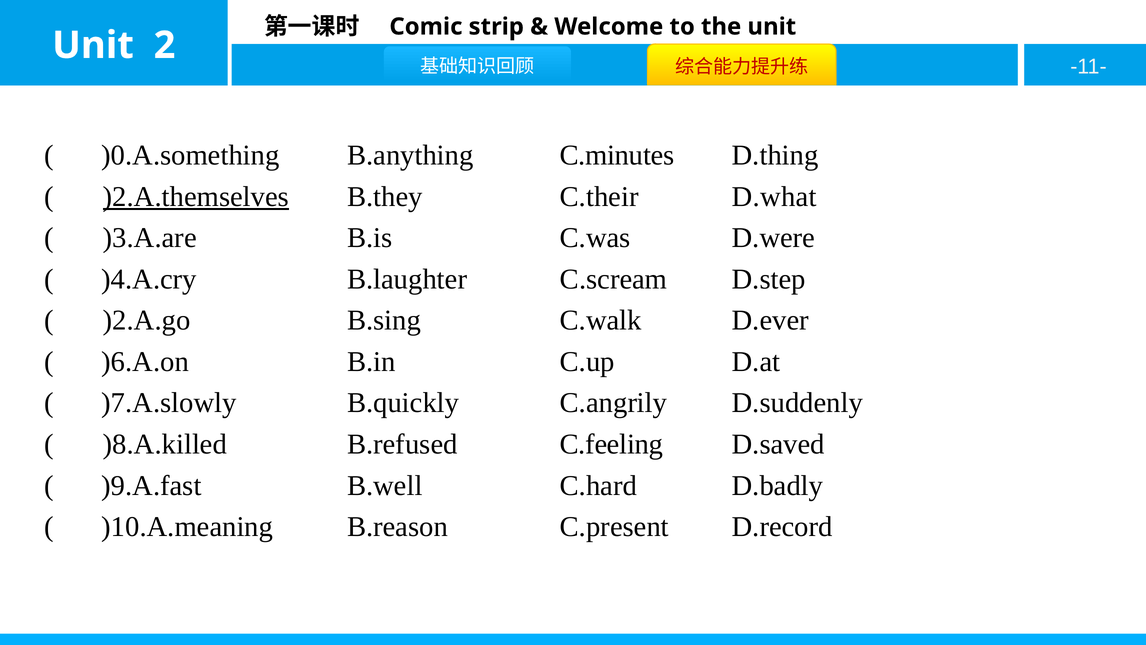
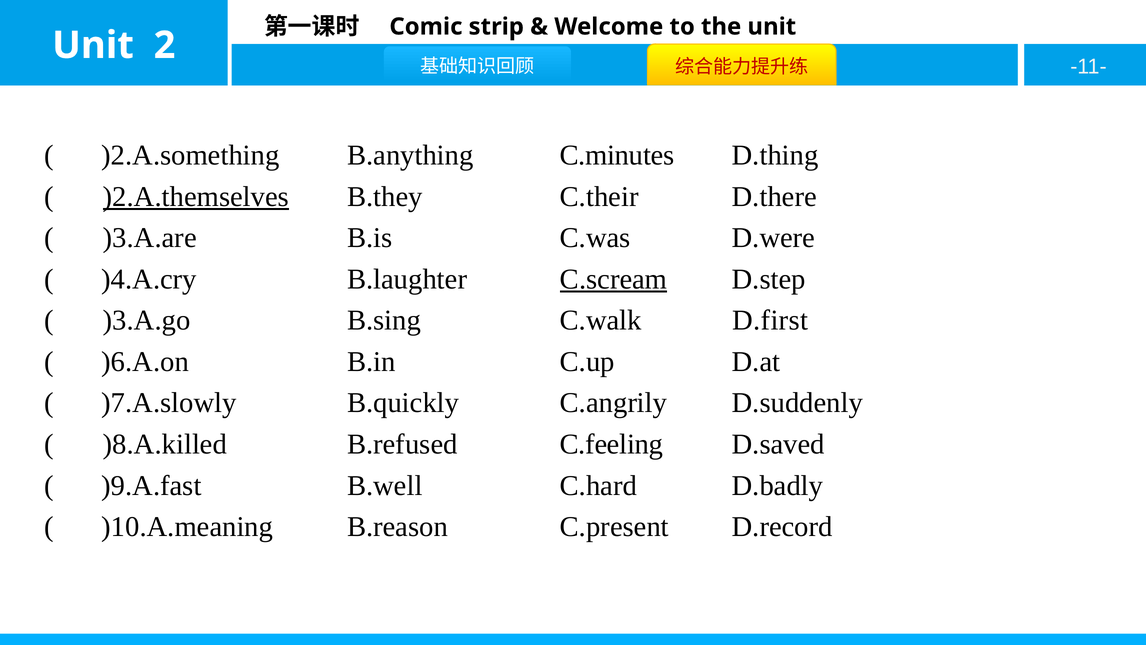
)0.A.something: )0.A.something -> )2.A.something (190, 155)
D.what: D.what -> D.there (774, 197)
C.scream underline: none -> present (614, 279)
)2.A.go: )2.A.go -> )3.A.go (147, 320)
D.ever: D.ever -> D.first (770, 320)
